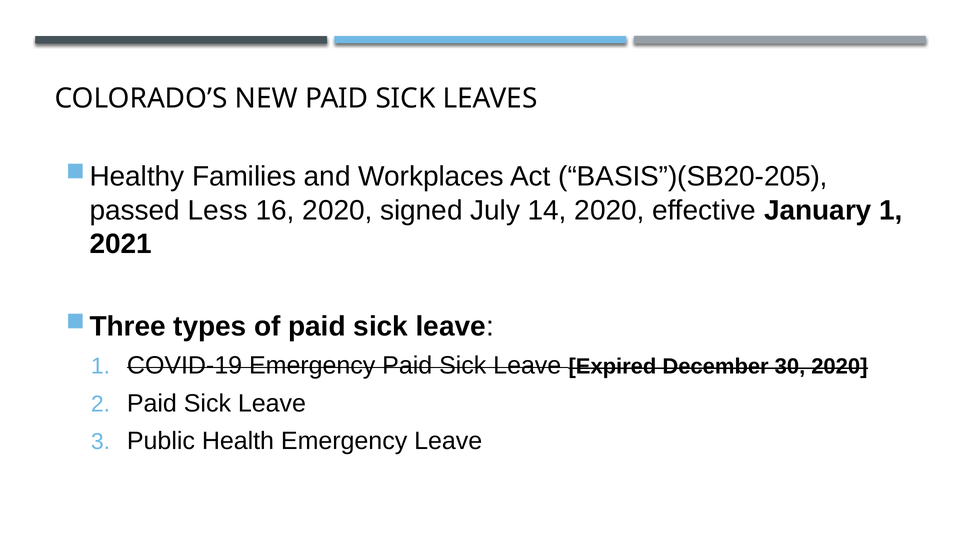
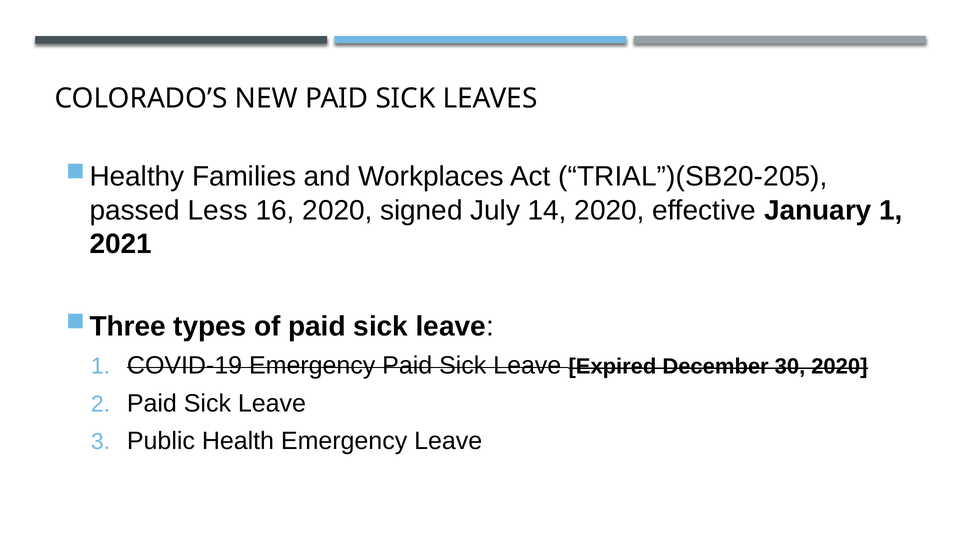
BASIS”)(SB20-205: BASIS”)(SB20-205 -> TRIAL”)(SB20-205 (693, 177)
